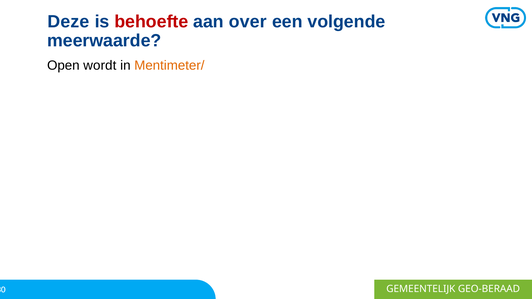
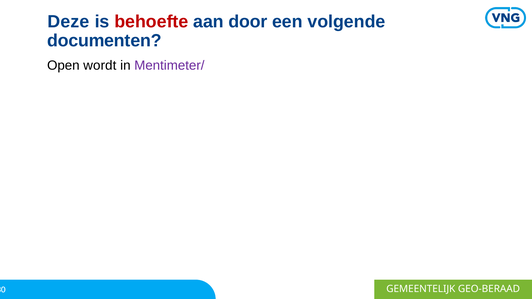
over: over -> door (248, 22)
meerwaarde: meerwaarde -> documenten (104, 41)
Mentimeter/ colour: orange -> purple (169, 65)
